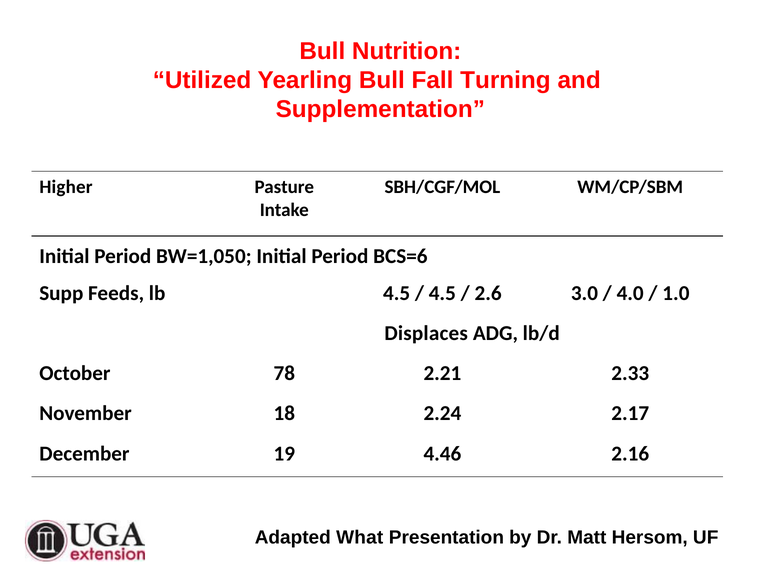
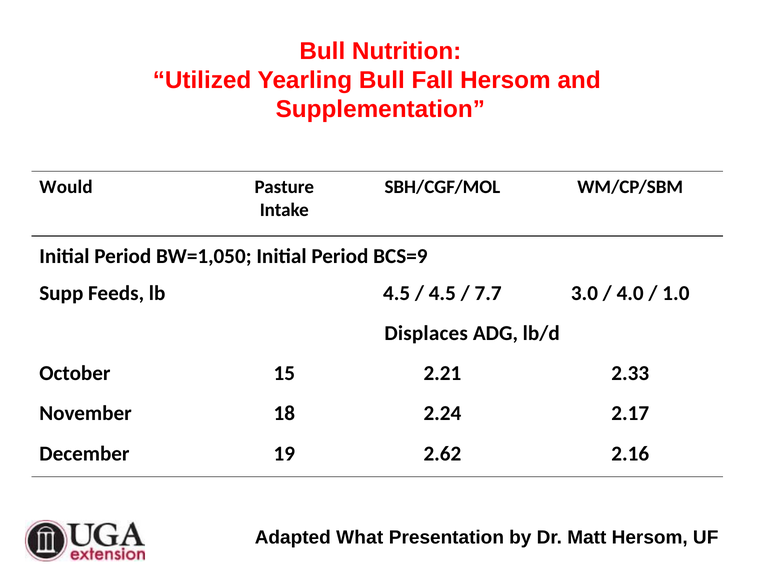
Fall Turning: Turning -> Hersom (505, 80)
Higher: Higher -> Would (66, 187)
BCS=6: BCS=6 -> BCS=9 (400, 256)
2.6: 2.6 -> 7.7 (488, 293)
78: 78 -> 15 (284, 373)
4.46: 4.46 -> 2.62 (442, 453)
